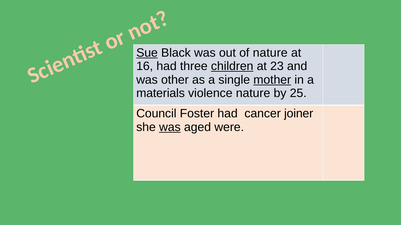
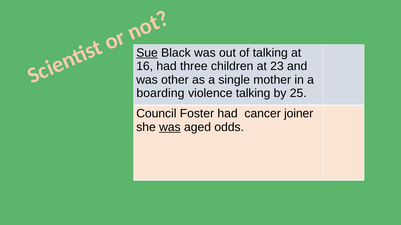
of nature: nature -> talking (270, 53)
children underline: present -> none (232, 66)
mother underline: present -> none (272, 80)
materials: materials -> boarding (160, 93)
violence nature: nature -> talking (253, 93)
were: were -> odds (229, 127)
